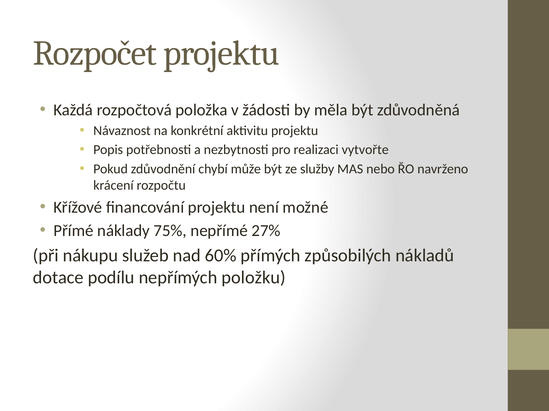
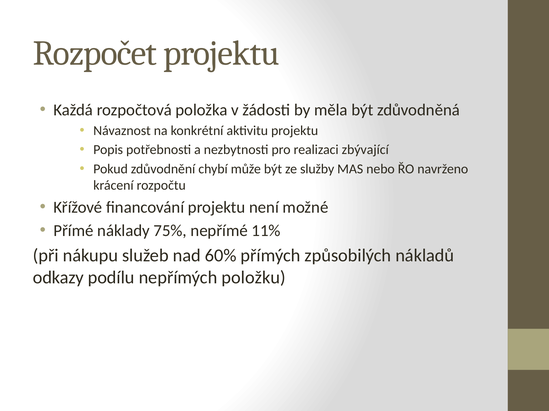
vytvořte: vytvořte -> zbývající (365, 150)
27%: 27% -> 11% (266, 231)
dotace: dotace -> odkazy (58, 278)
